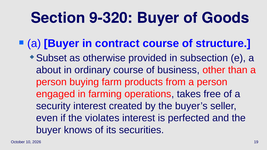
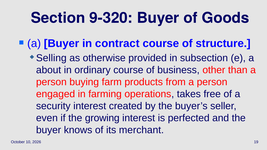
Subset: Subset -> Selling (51, 58)
violates: violates -> growing (102, 118)
securities: securities -> merchant (141, 130)
